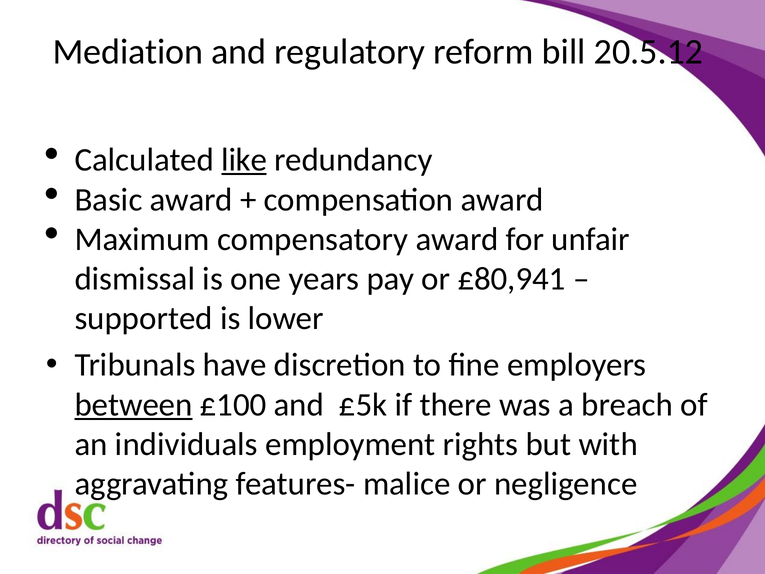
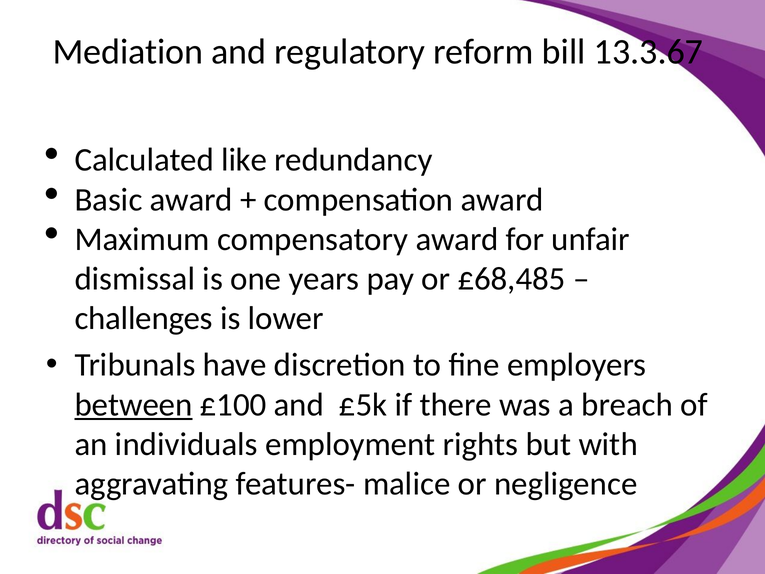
20.5.12: 20.5.12 -> 13.3.67 (649, 52)
like underline: present -> none (244, 160)
£80,941: £80,941 -> £68,485 (512, 279)
supported: supported -> challenges (144, 318)
